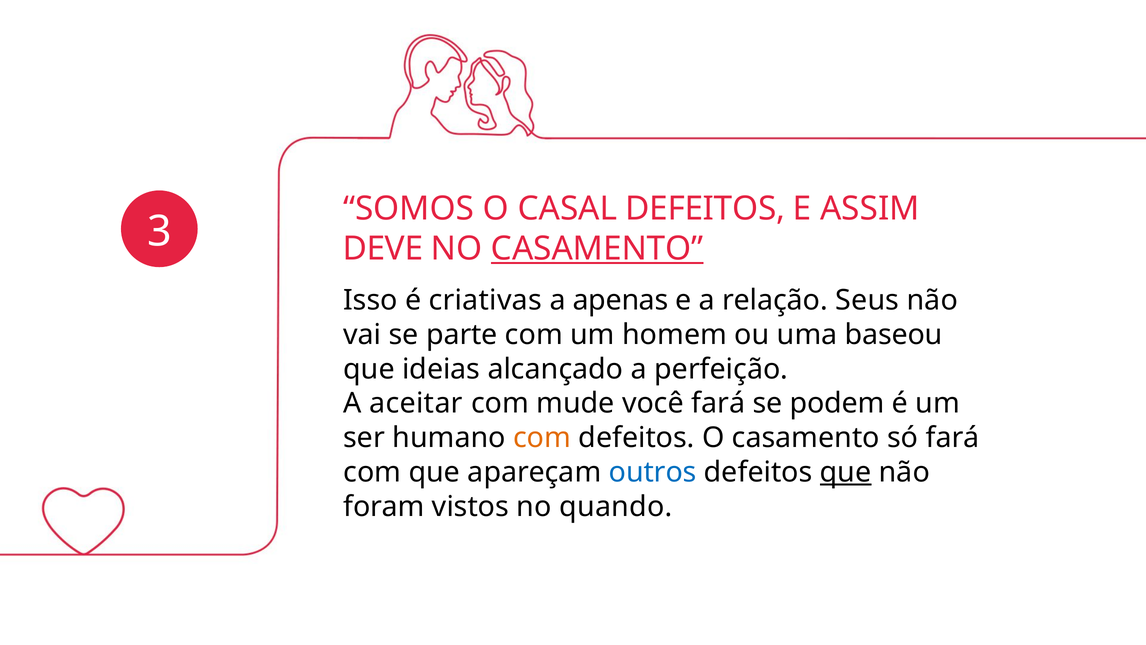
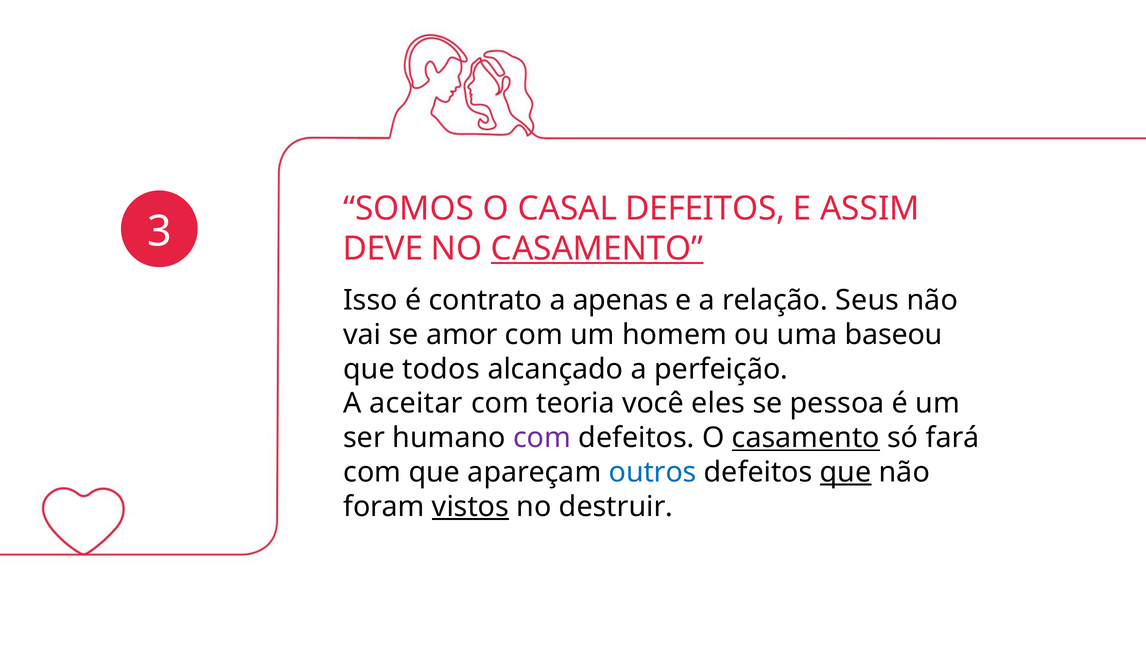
criativas: criativas -> contrato (486, 300)
parte: parte -> amor (462, 334)
ideias: ideias -> todos (441, 369)
mude: mude -> teoria (576, 403)
você fará: fará -> eles (718, 403)
podem: podem -> pessoa (837, 403)
com colour: orange -> purple (542, 438)
casamento underline: none -> present (806, 438)
vistos underline: none -> present (471, 506)
quando: quando -> destruir (616, 506)
